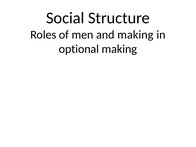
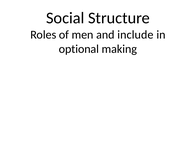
and making: making -> include (135, 35)
